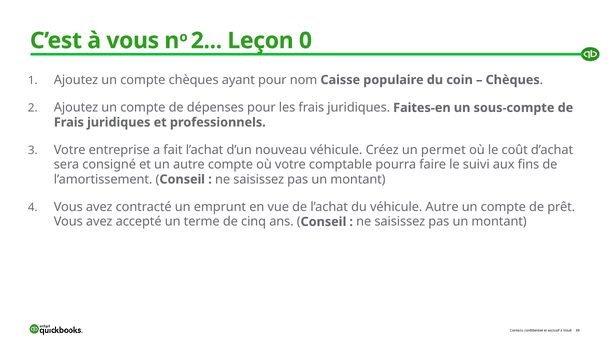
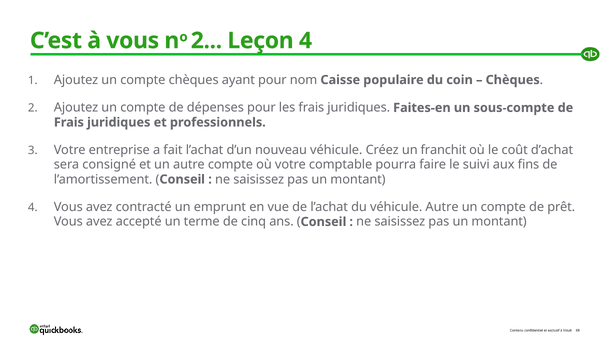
Leçon 0: 0 -> 4 (305, 41)
permet: permet -> franchit (444, 150)
